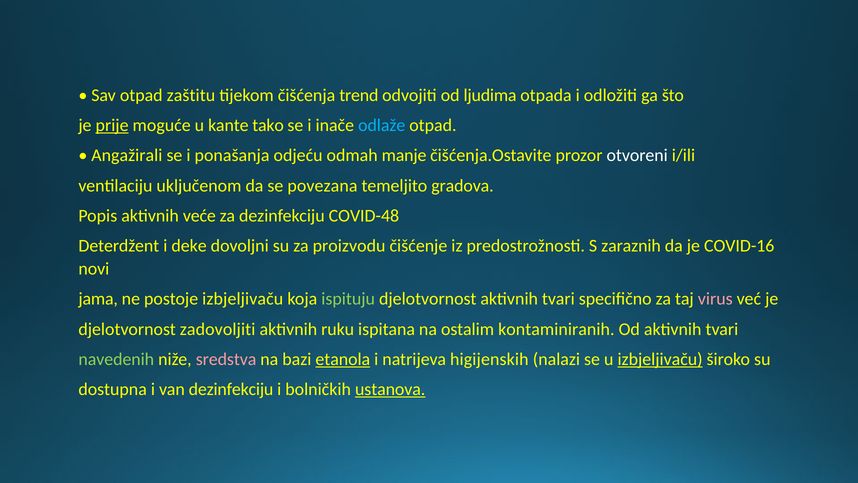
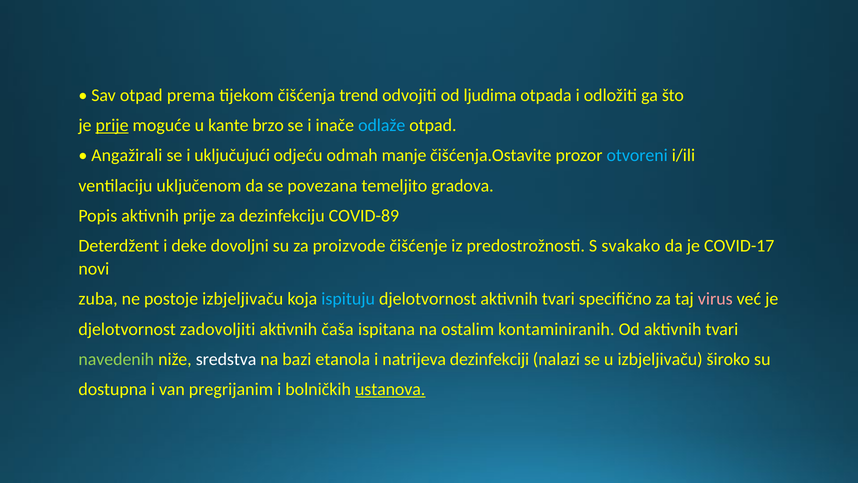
zaštitu: zaštitu -> prema (191, 95)
tako: tako -> brzo (268, 125)
ponašanja: ponašanja -> uključujući (232, 155)
otvoreni colour: white -> light blue (637, 155)
aktivnih veće: veće -> prije (199, 216)
COVID-48: COVID-48 -> COVID-89 (364, 216)
proizvodu: proizvodu -> proizvode (349, 246)
zaraznih: zaraznih -> svakako (631, 246)
COVID-16: COVID-16 -> COVID-17 (739, 246)
jama: jama -> zuba (98, 299)
ispituju colour: light green -> light blue (348, 299)
ruku: ruku -> čaša (337, 329)
sredstva colour: pink -> white (226, 359)
etanola underline: present -> none (343, 359)
higijenskih: higijenskih -> dezinfekciji (489, 359)
izbjeljivaču underline: present -> none (660, 359)
van dezinfekciju: dezinfekciju -> pregrijanim (231, 389)
